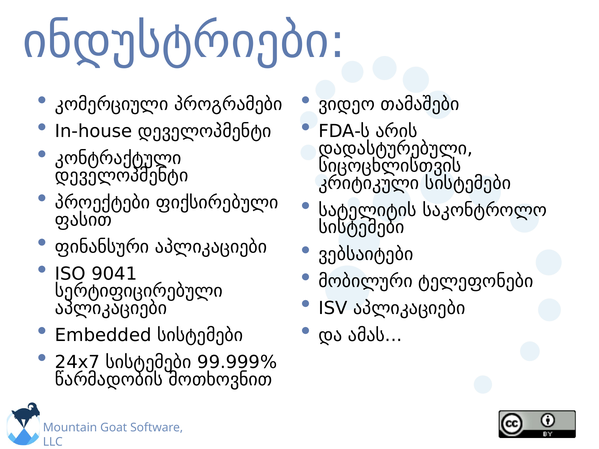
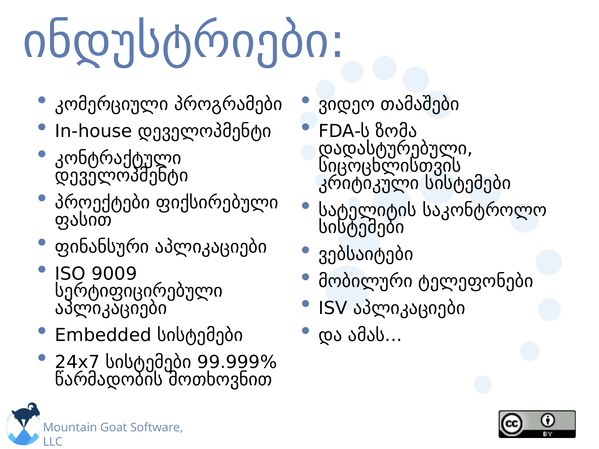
არის: არის -> ზომა (396, 131)
9041: 9041 -> 9009 (114, 274)
